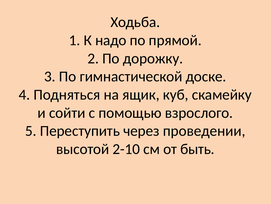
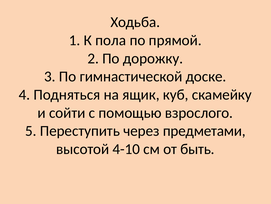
надо: надо -> пола (111, 40)
проведении: проведении -> предметами (204, 130)
2-10: 2-10 -> 4-10 (126, 149)
